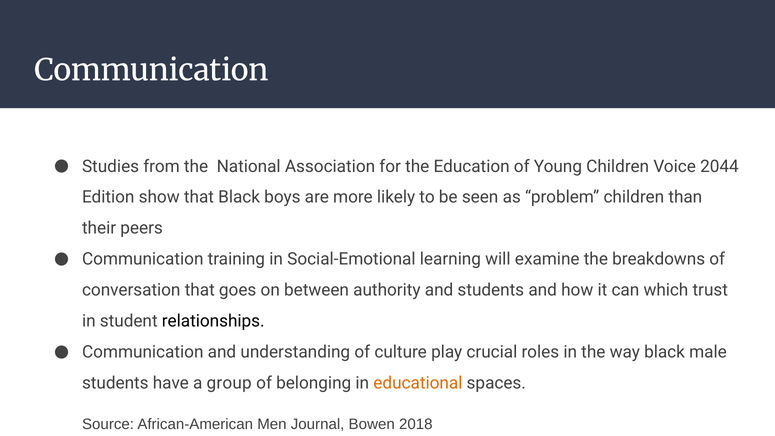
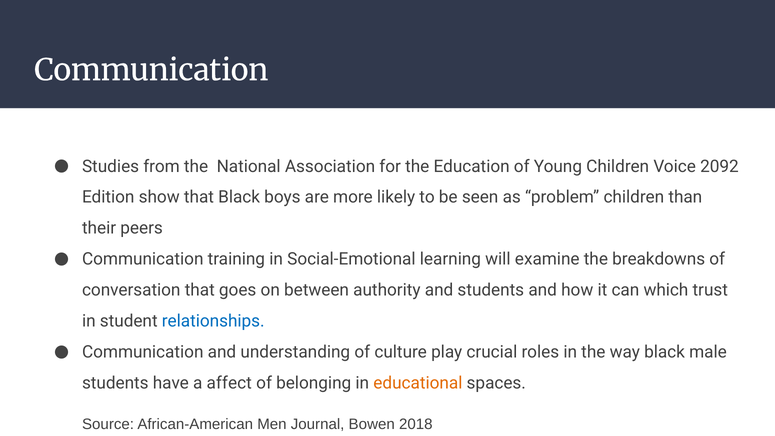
2044: 2044 -> 2092 (719, 166)
relationships colour: black -> blue (213, 321)
group: group -> affect (229, 383)
